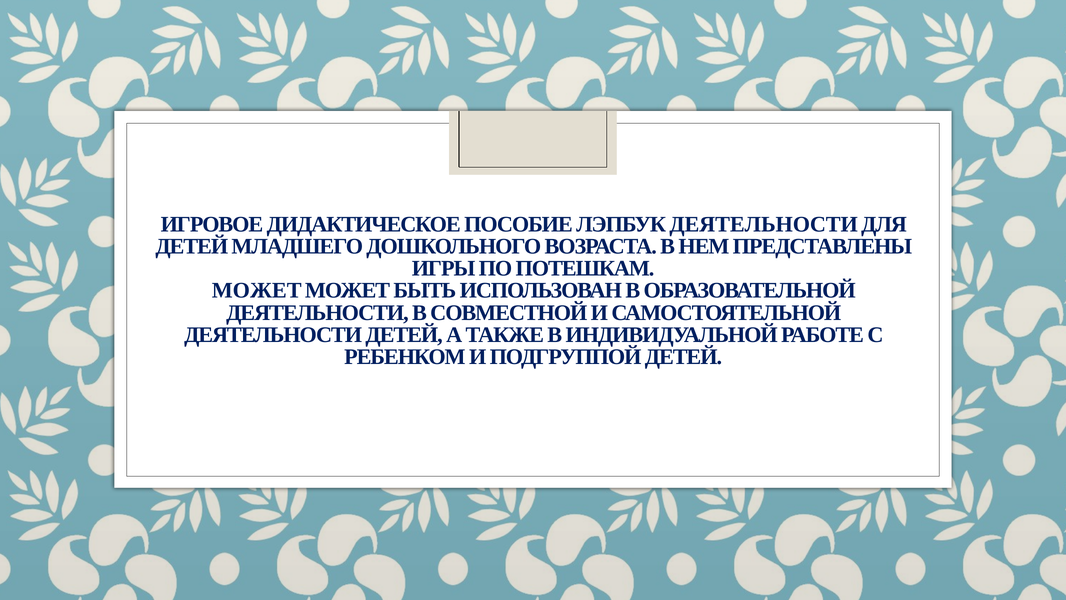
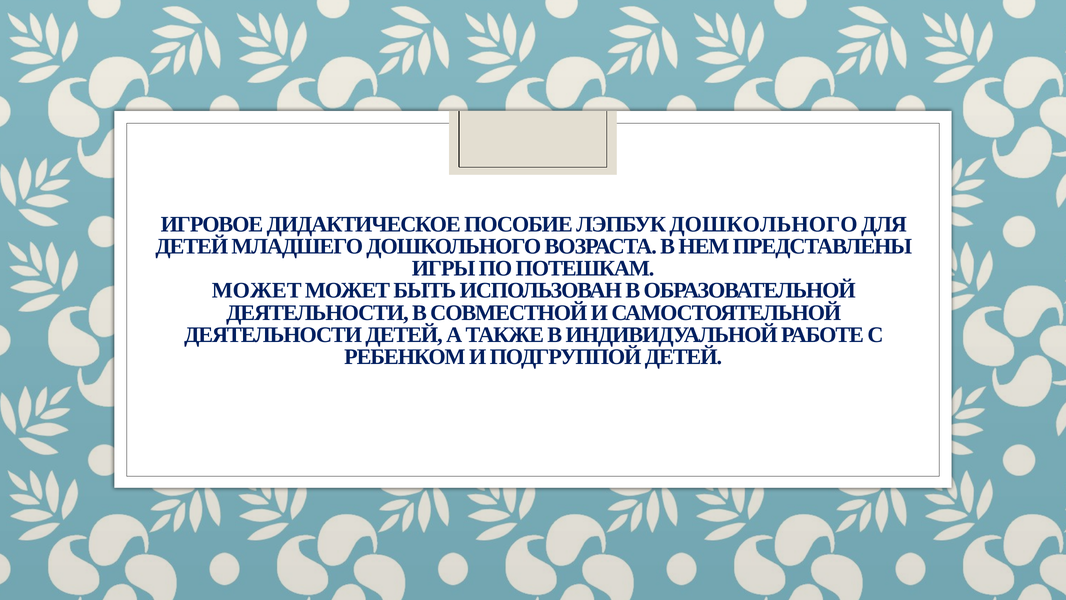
ЛЭПБУК ДЕЯТЕЛЬНОСТИ: ДЕЯТЕЛЬНОСТИ -> ДОШКОЛЬНОГО (764, 224)
